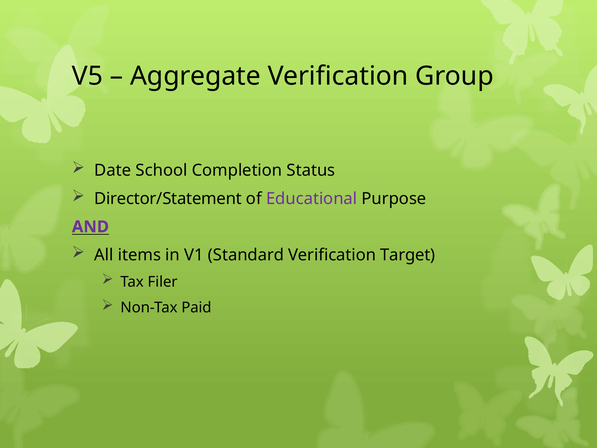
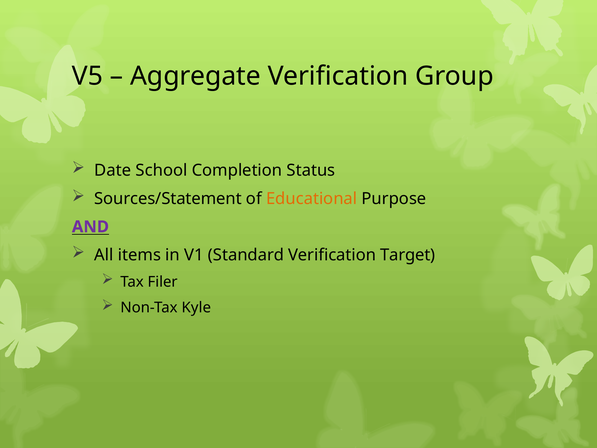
Director/Statement: Director/Statement -> Sources/Statement (168, 198)
Educational colour: purple -> orange (312, 198)
Paid: Paid -> Kyle (196, 308)
